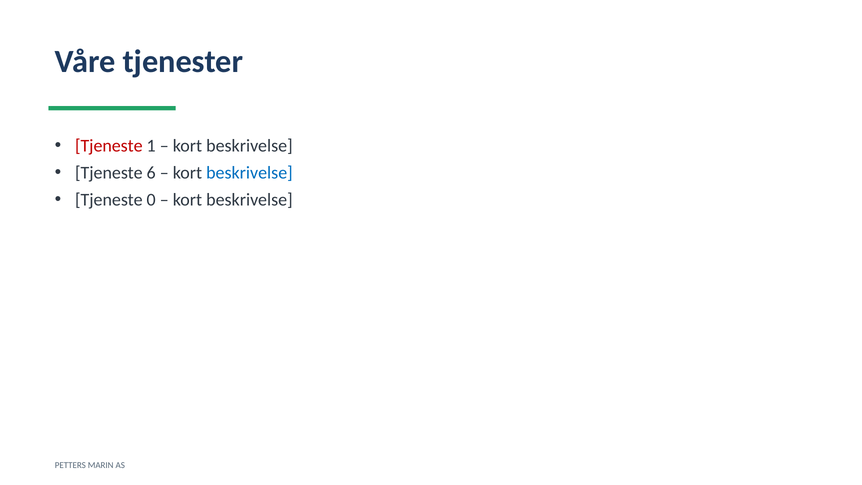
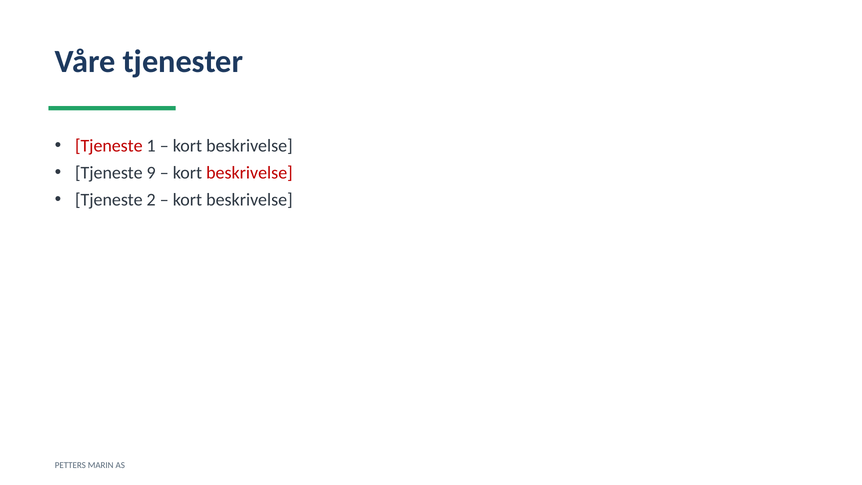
6: 6 -> 9 (151, 173)
beskrivelse colour: blue -> red (249, 173)
0: 0 -> 2 (151, 200)
